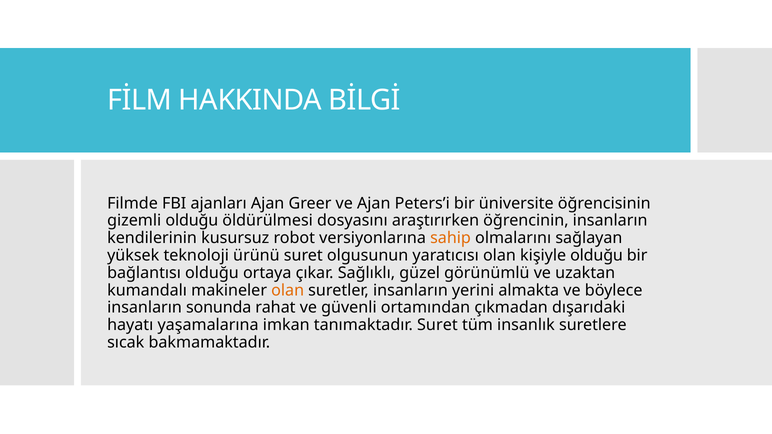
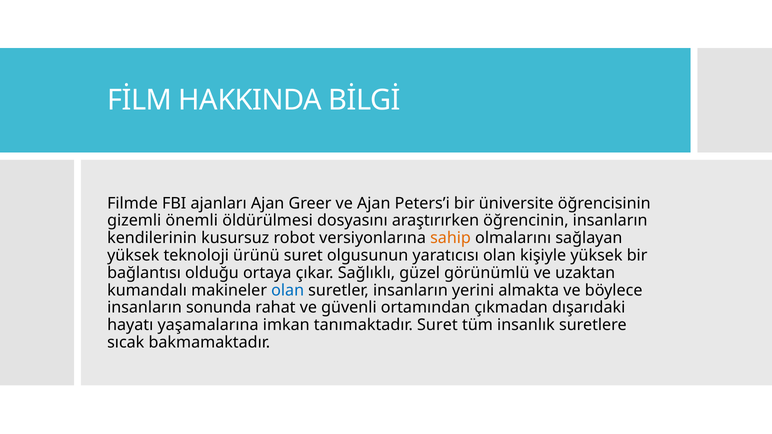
gizemli olduğu: olduğu -> önemli (192, 221)
kişiyle olduğu: olduğu -> yüksek (596, 256)
olan colour: orange -> blue (288, 290)
